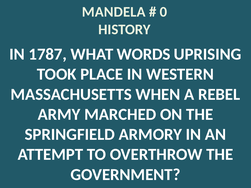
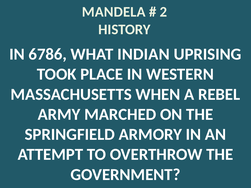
0: 0 -> 2 (163, 12)
1787: 1787 -> 6786 (48, 54)
WORDS: WORDS -> INDIAN (143, 54)
